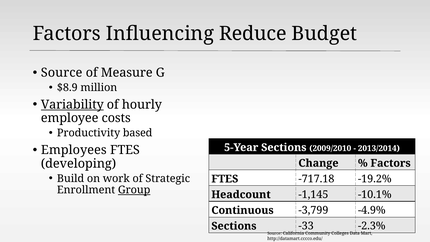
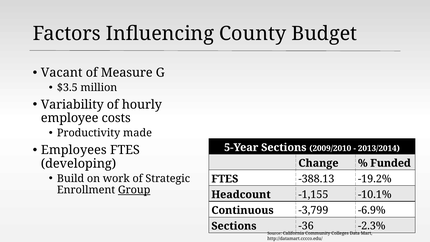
Reduce: Reduce -> County (253, 34)
Source: Source -> Vacant (62, 73)
$8.9: $8.9 -> $3.5 (67, 88)
Variability underline: present -> none (72, 105)
based: based -> made (138, 133)
Factors: Factors -> Funded (391, 163)
-717.18: -717.18 -> -388.13 (316, 179)
-1,145: -1,145 -> -1,155 (313, 194)
-4.9%: -4.9% -> -6.9% (372, 210)
-33: -33 -> -36 (306, 226)
